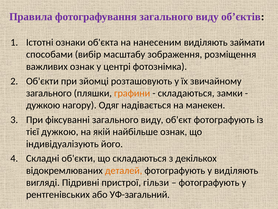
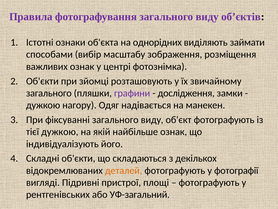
нанесеним: нанесеним -> однорідних (157, 42)
графини colour: orange -> purple (132, 93)
складаються: складаються -> дослідження (186, 93)
у виділяють: виділяють -> фотографії (236, 170)
гільзи: гільзи -> площі (156, 182)
